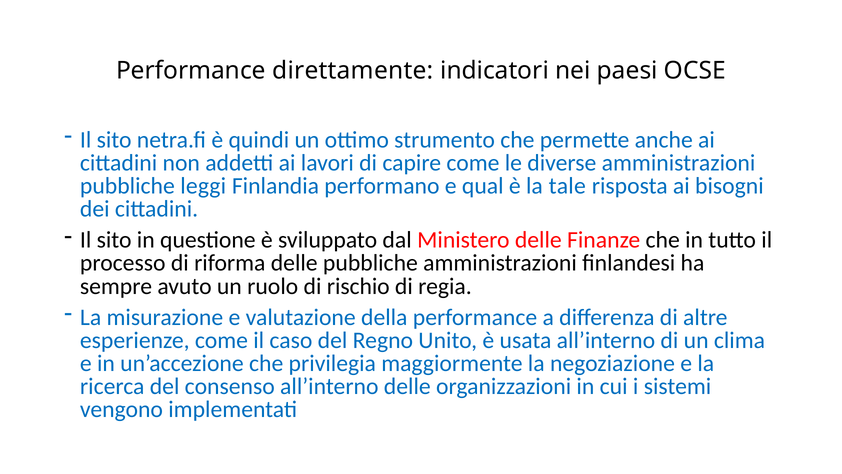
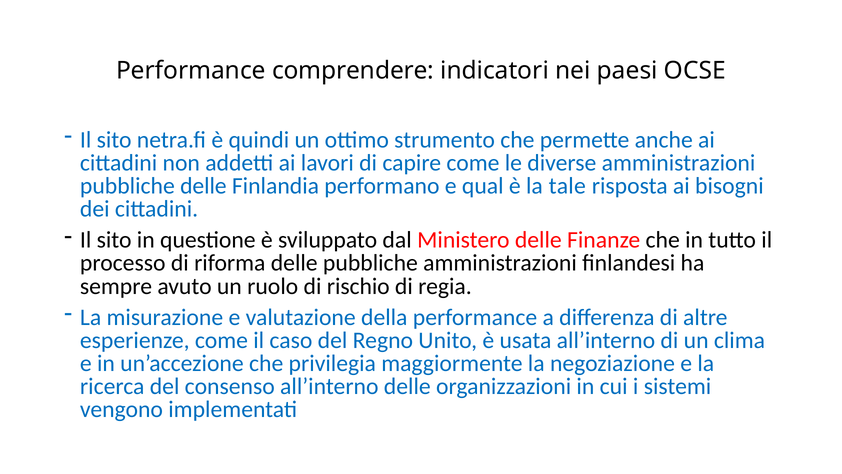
direttamente: direttamente -> comprendere (353, 71)
pubbliche leggi: leggi -> delle (203, 186)
